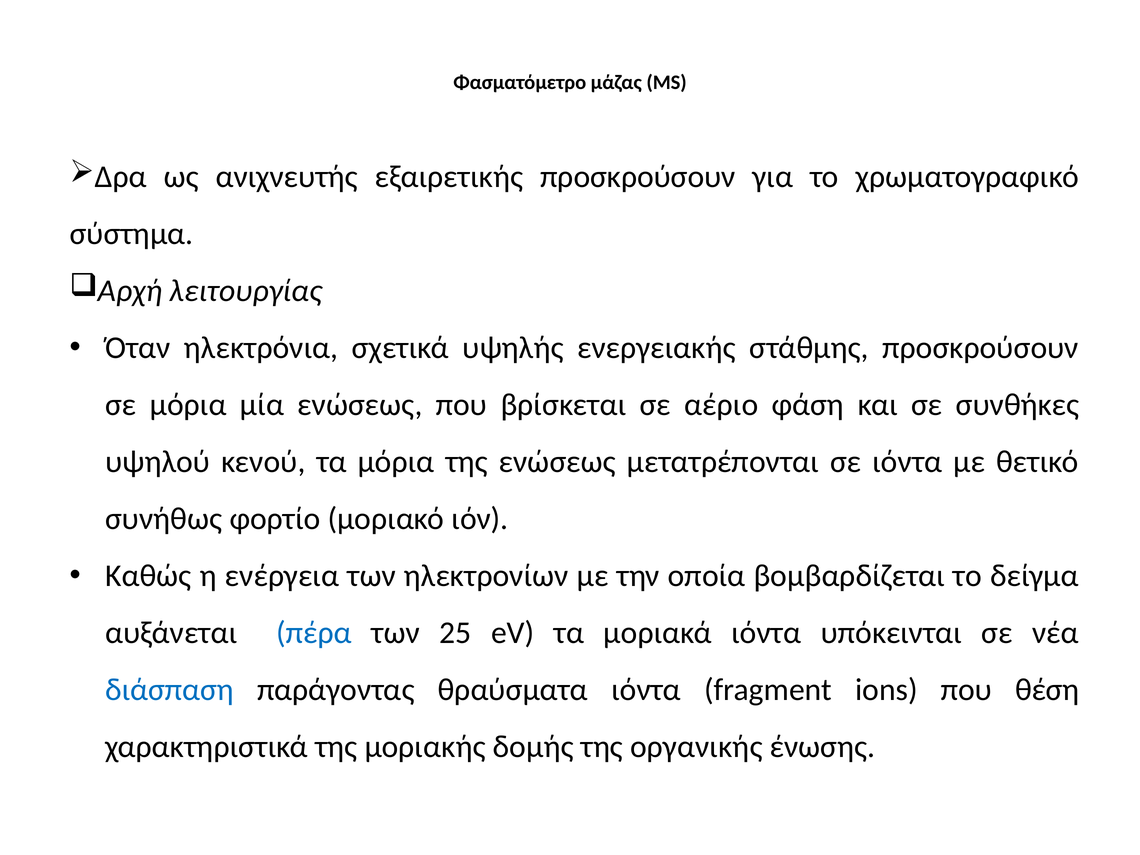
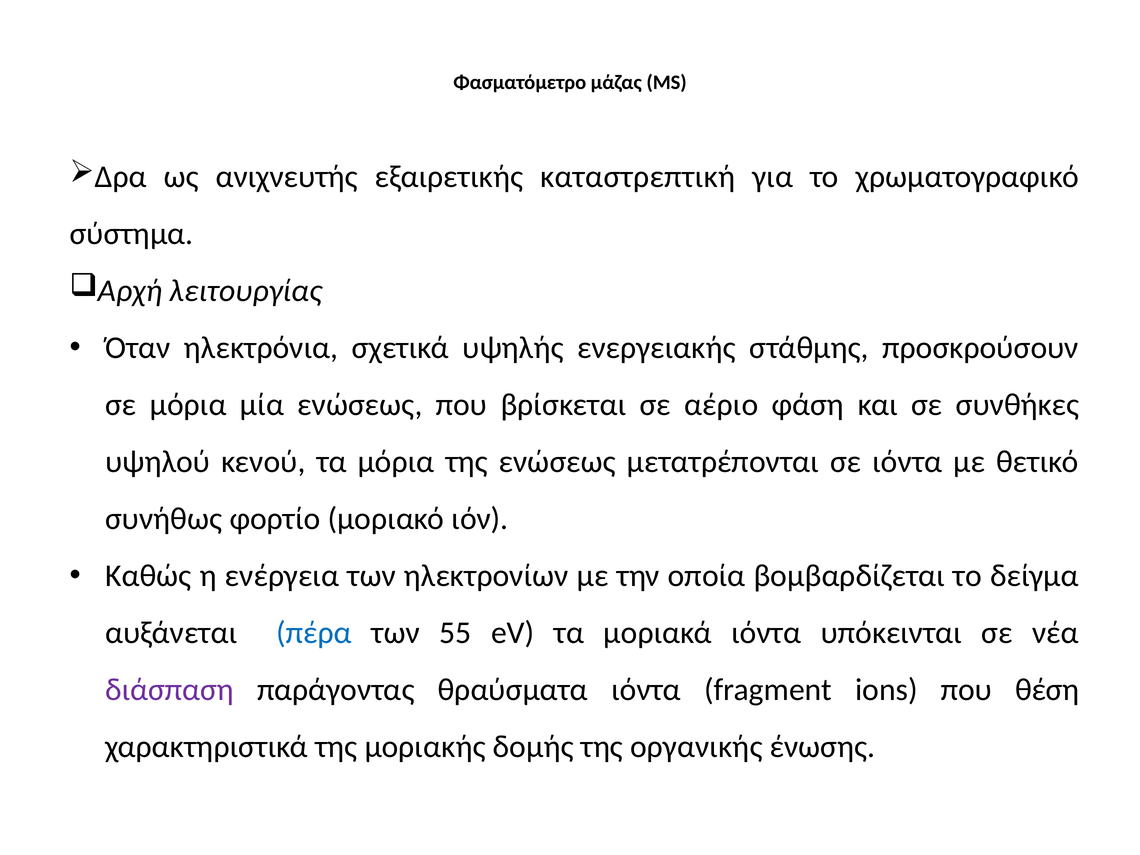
εξαιρετικής προσκρούσουν: προσκρούσουν -> καταστρεπτική (638, 177)
25: 25 -> 55 (455, 633)
διάσπαση colour: blue -> purple (170, 690)
